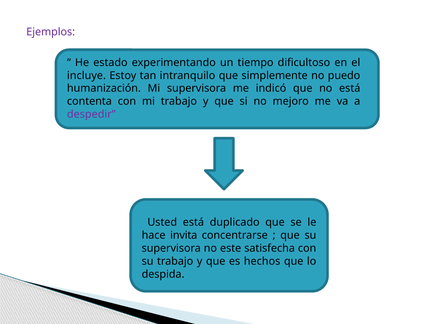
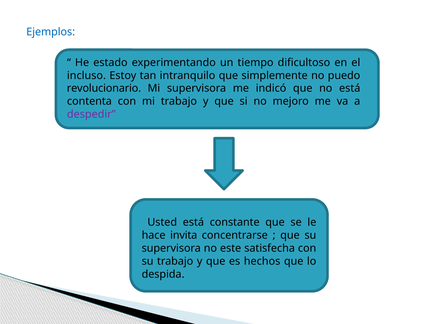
Ejemplos colour: purple -> blue (51, 32)
incluye: incluye -> incluso (86, 75)
humanización: humanización -> revolucionario (104, 88)
duplicado: duplicado -> constante (235, 222)
